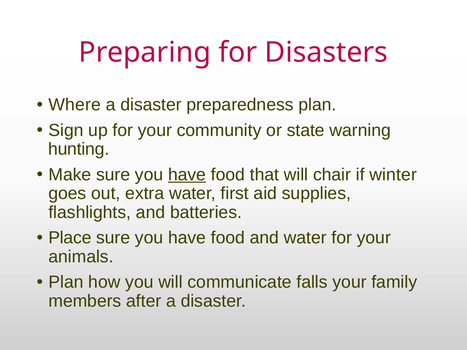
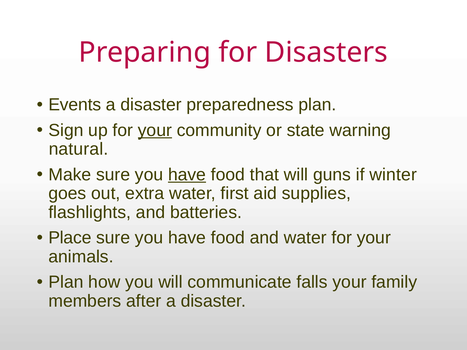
Where: Where -> Events (75, 105)
your underline: none -> present (155, 130)
hunting: hunting -> natural (78, 149)
chair: chair -> guns (332, 175)
